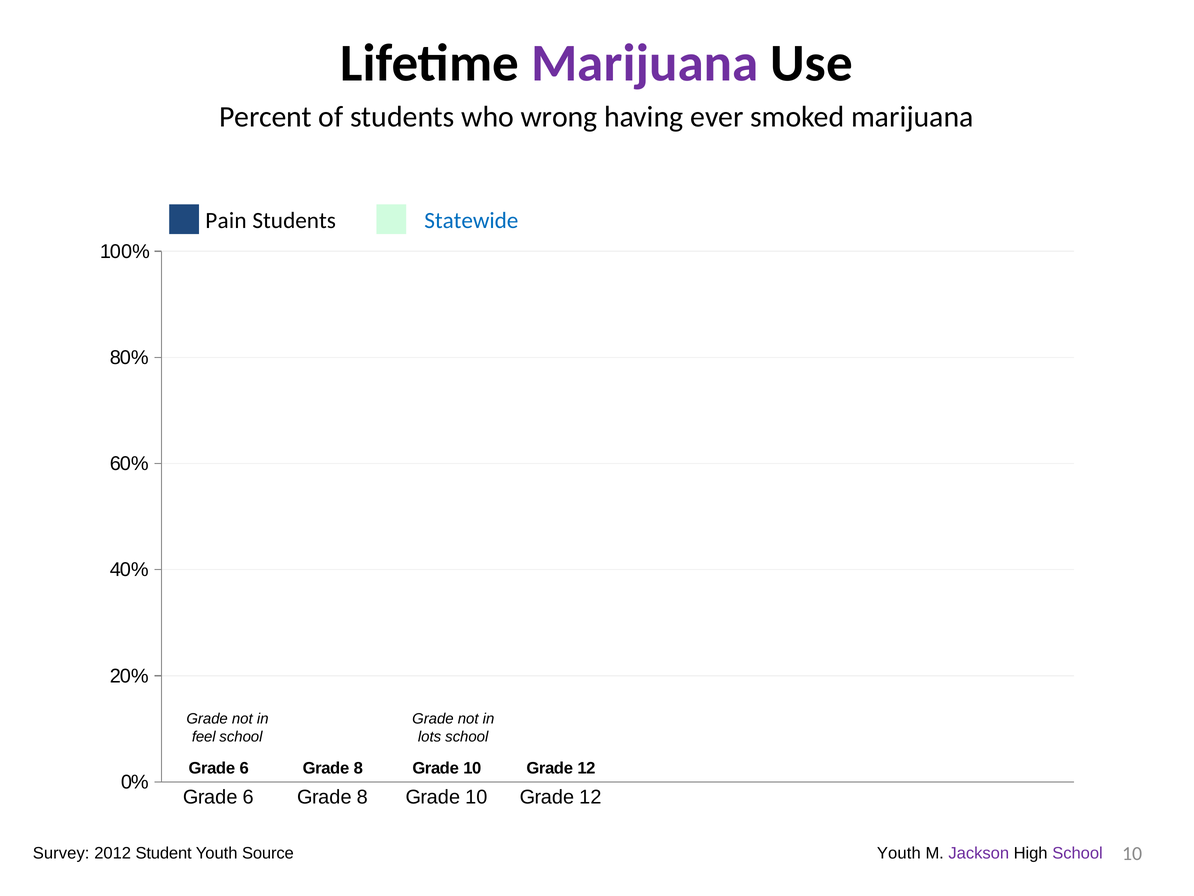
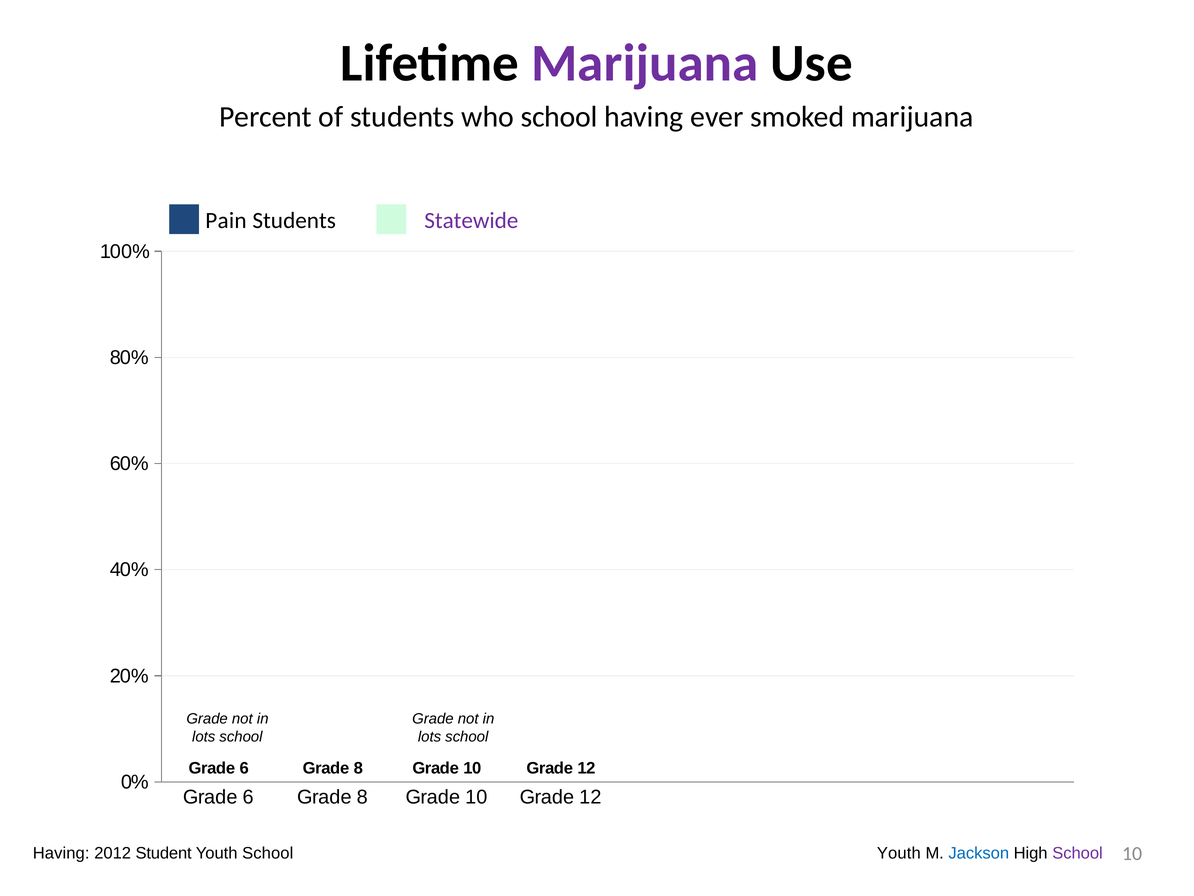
who wrong: wrong -> school (559, 117)
Statewide colour: blue -> purple (471, 220)
feel: feel -> lots (204, 736)
Survey: Survey -> Having (61, 853)
Youth Source: Source -> School (268, 853)
Jackson colour: purple -> blue (979, 853)
